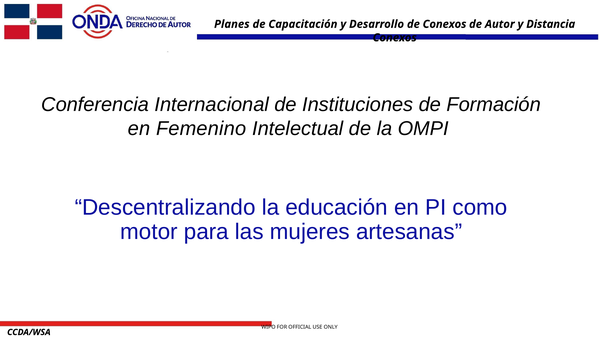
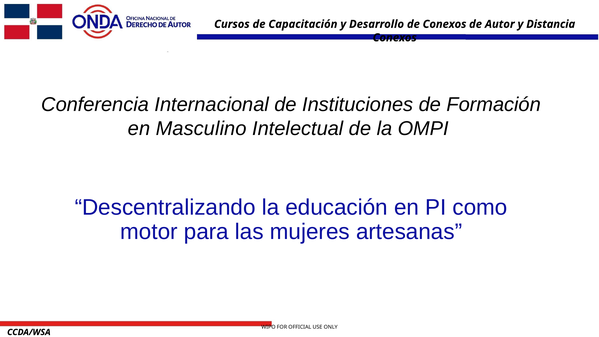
Planes: Planes -> Cursos (232, 24)
Femenino: Femenino -> Masculino (201, 129)
